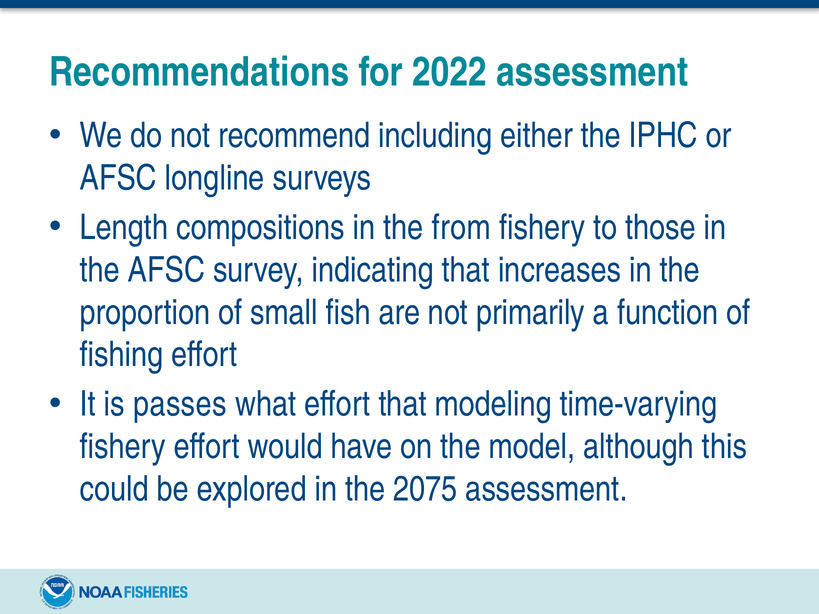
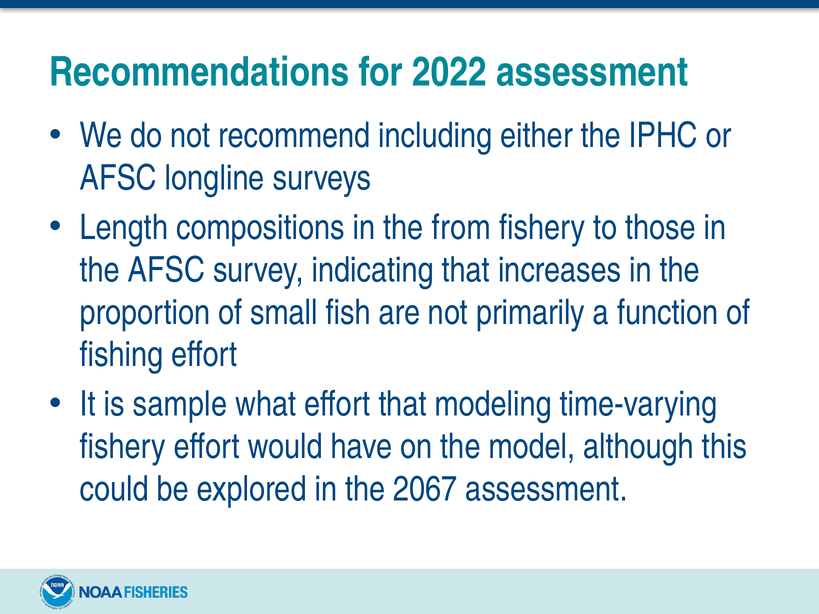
passes: passes -> sample (180, 404)
2075: 2075 -> 2067 (425, 489)
